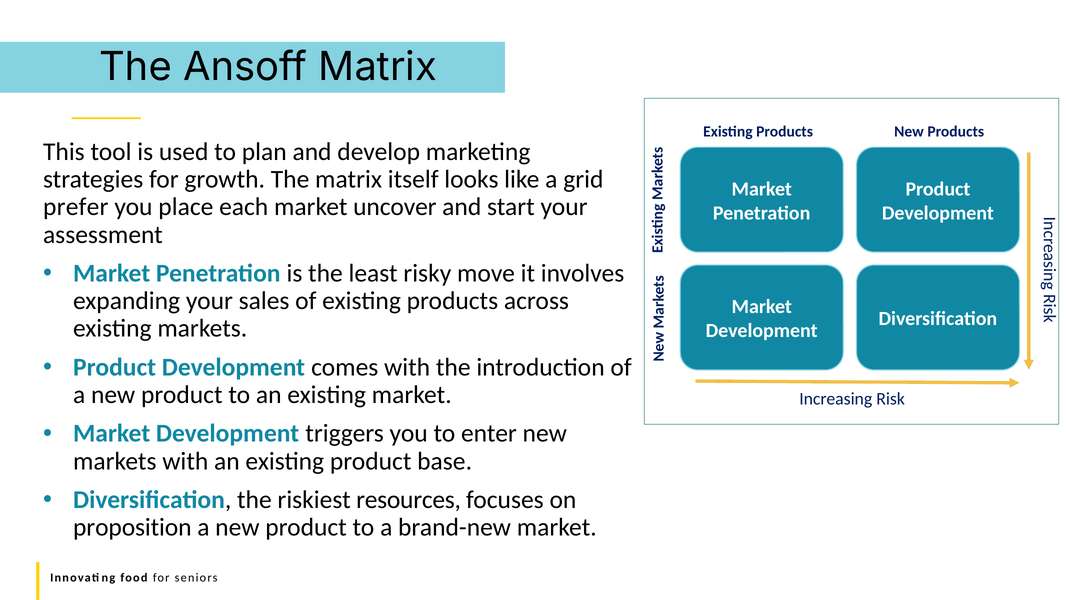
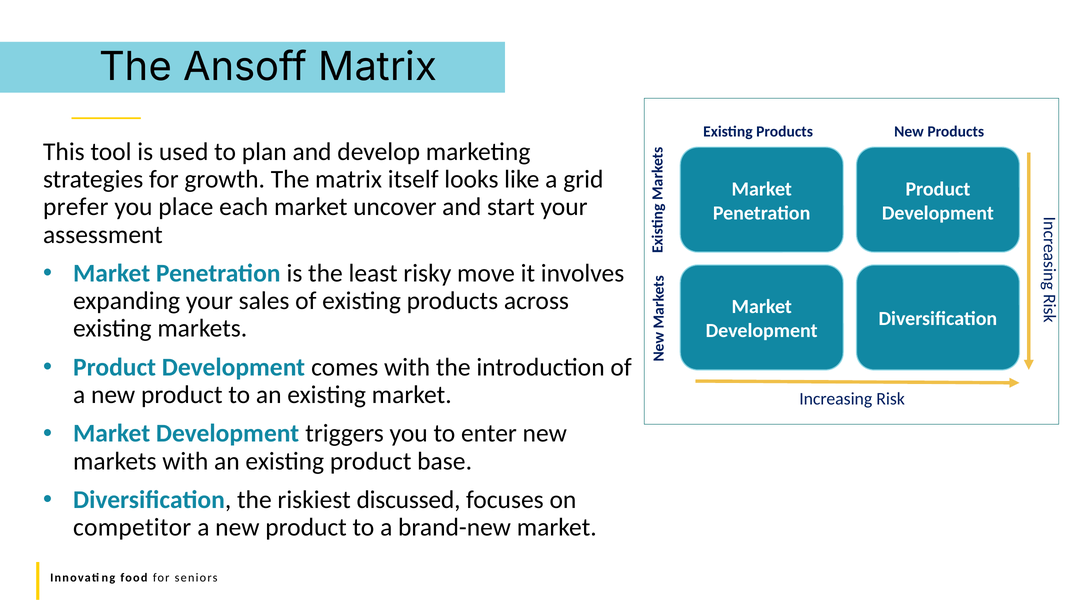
resources: resources -> discussed (409, 500)
proposition: proposition -> competitor (132, 527)
